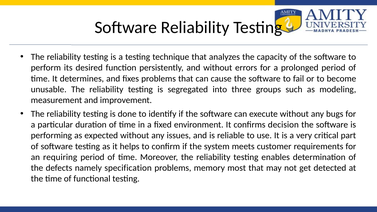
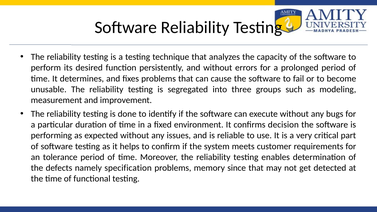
requiring: requiring -> tolerance (60, 157)
most: most -> since (237, 168)
